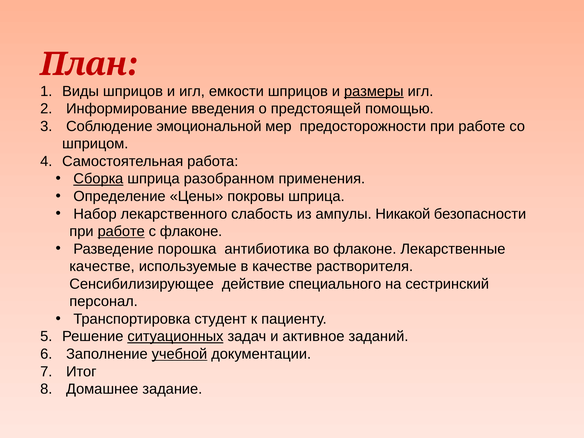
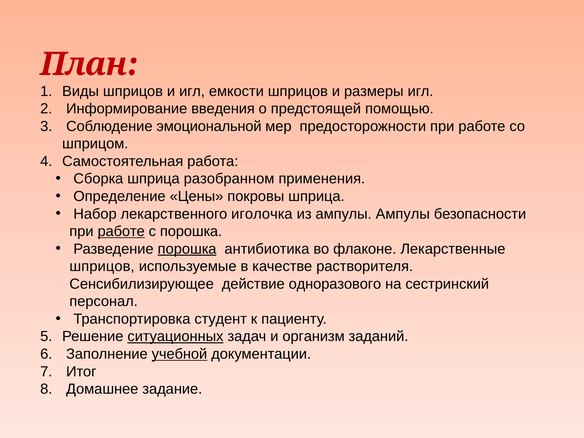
размеры underline: present -> none (374, 91)
Сборка underline: present -> none (98, 179)
слабость: слабость -> иголочка (262, 214)
ампулы Никакой: Никакой -> Ампулы (403, 214)
с флаконе: флаконе -> порошка (191, 231)
порошка underline: none -> present (187, 249)
качестве: качестве -> шприцов (102, 266)
специального: специального -> одноразового (335, 284)
активное: активное -> организм (314, 336)
